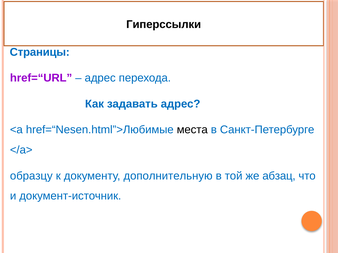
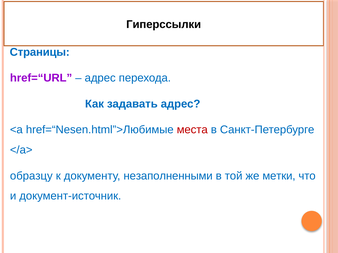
места colour: black -> red (192, 130)
дополнительную: дополнительную -> незаполненными (168, 176)
абзац: абзац -> метки (279, 176)
